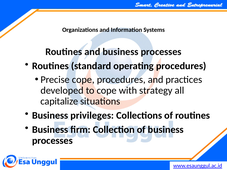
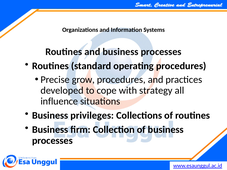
Precise cope: cope -> grow (83, 80)
capitalize: capitalize -> influence (59, 101)
